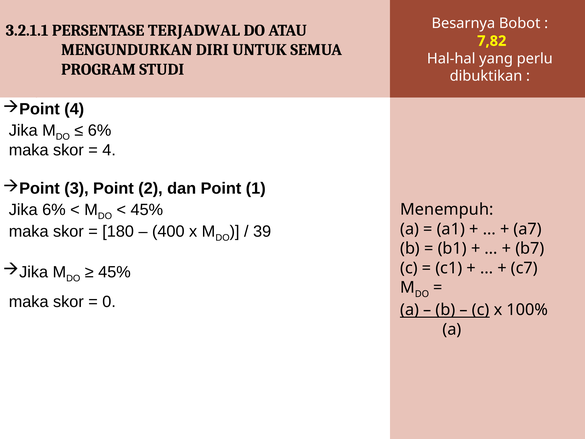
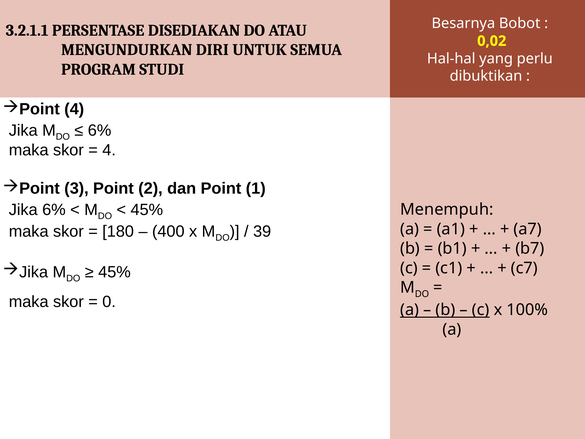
TERJADWAL: TERJADWAL -> DISEDIAKAN (194, 30)
7,82: 7,82 -> 0,02 (492, 41)
